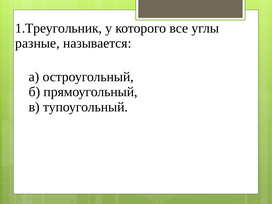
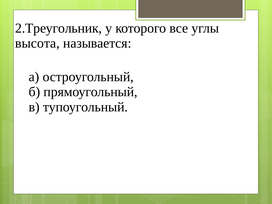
1.Треугольник: 1.Треугольник -> 2.Треугольник (59, 28)
разные: разные -> высота (37, 43)
